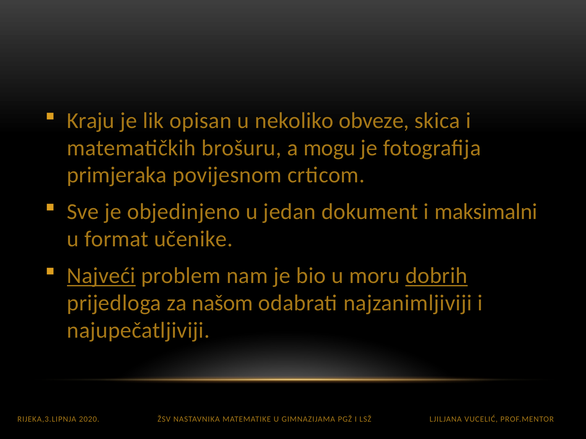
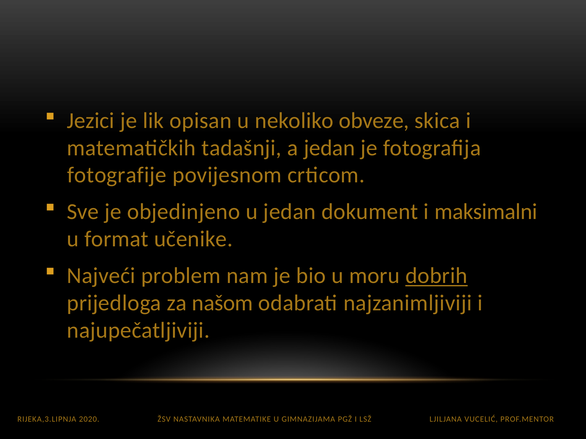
Kraju: Kraju -> Jezici (91, 121)
brošuru: brošuru -> tadašnji (242, 148)
a mogu: mogu -> jedan (329, 148)
primjeraka: primjeraka -> fotografije (117, 175)
Najveći underline: present -> none (101, 276)
